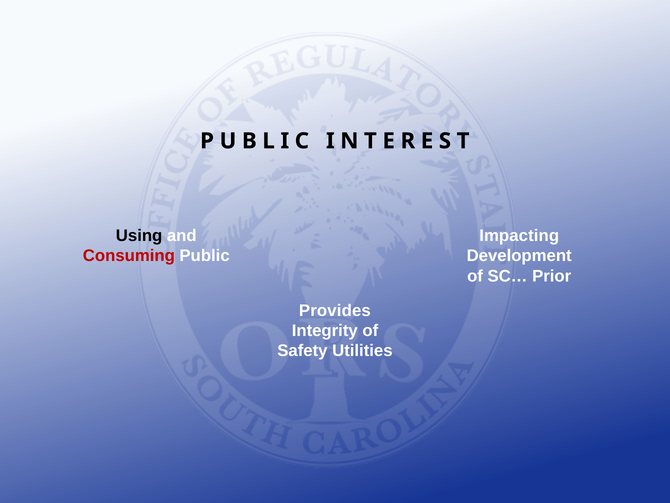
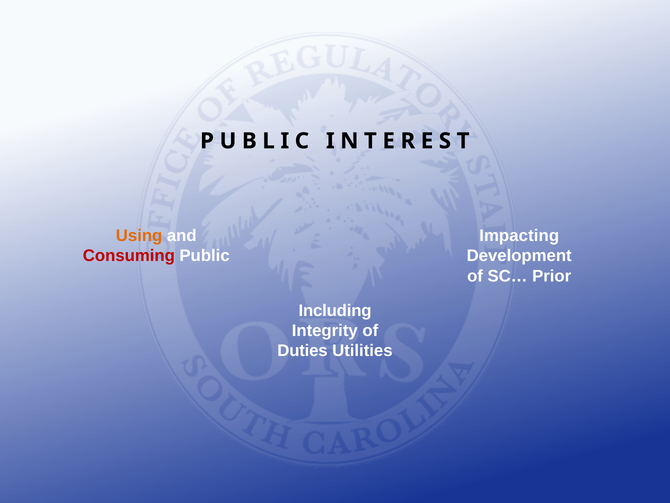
Using colour: black -> orange (139, 236)
Provides: Provides -> Including (335, 310)
Safety: Safety -> Duties (302, 351)
